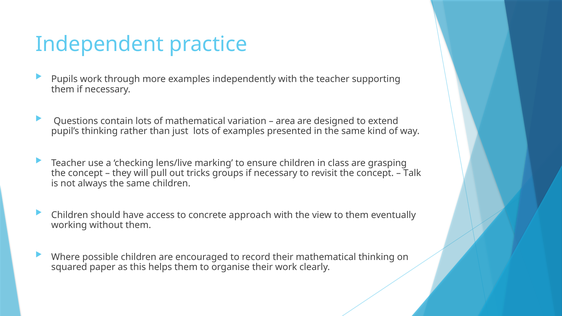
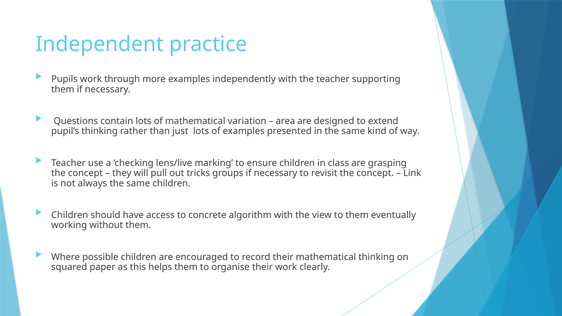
Talk: Talk -> Link (412, 173)
approach: approach -> algorithm (250, 215)
